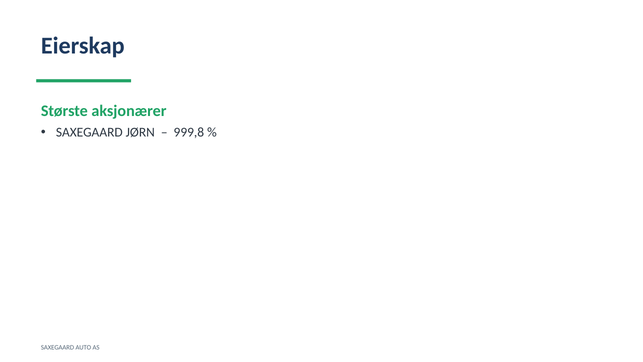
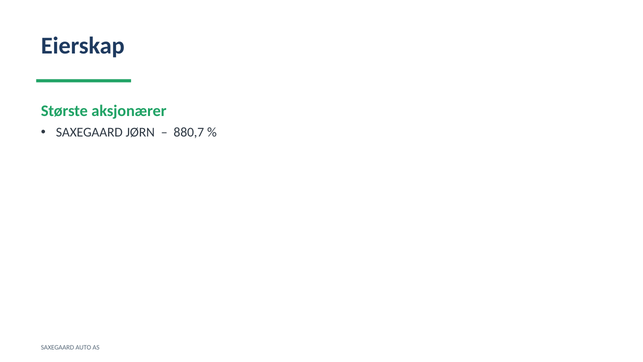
999,8: 999,8 -> 880,7 (189, 132)
